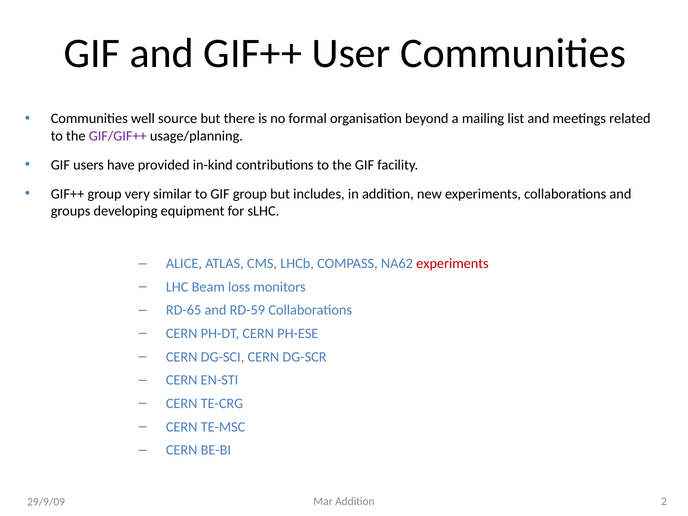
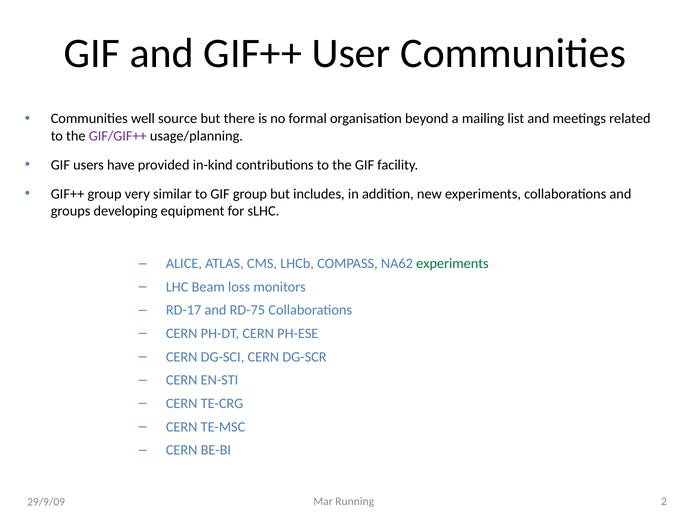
experiments colour: red -> green (452, 264)
RD-65: RD-65 -> RD-17 (184, 310)
RD-59: RD-59 -> RD-75 (247, 310)
Mar Addition: Addition -> Running (355, 502)
